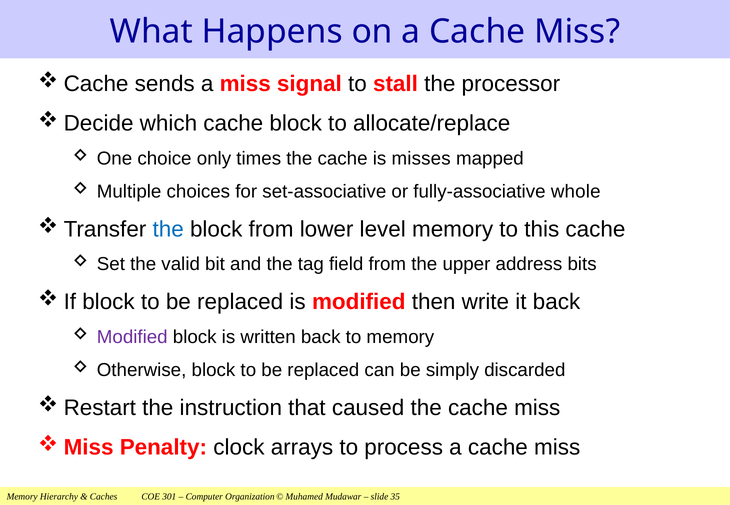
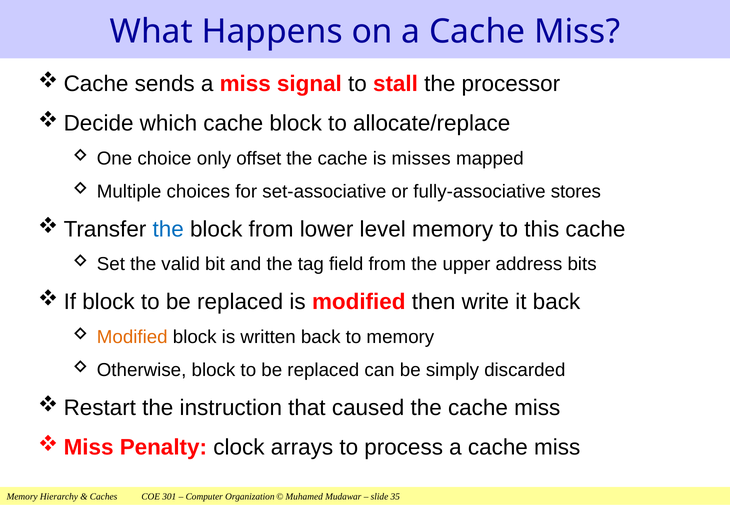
times: times -> offset (259, 159)
whole: whole -> stores (576, 192)
Modified colour: purple -> orange (132, 337)
